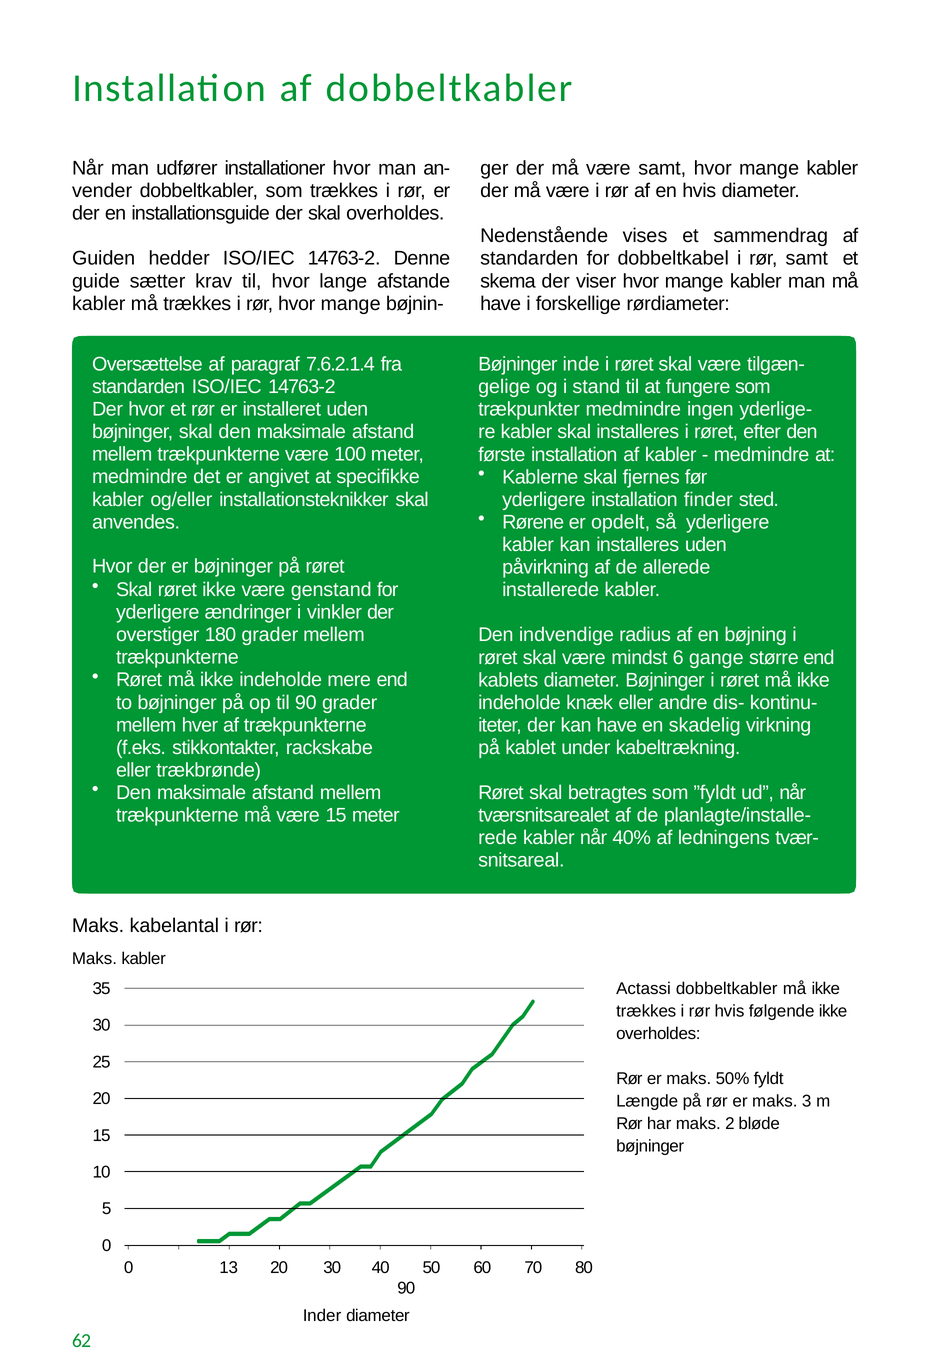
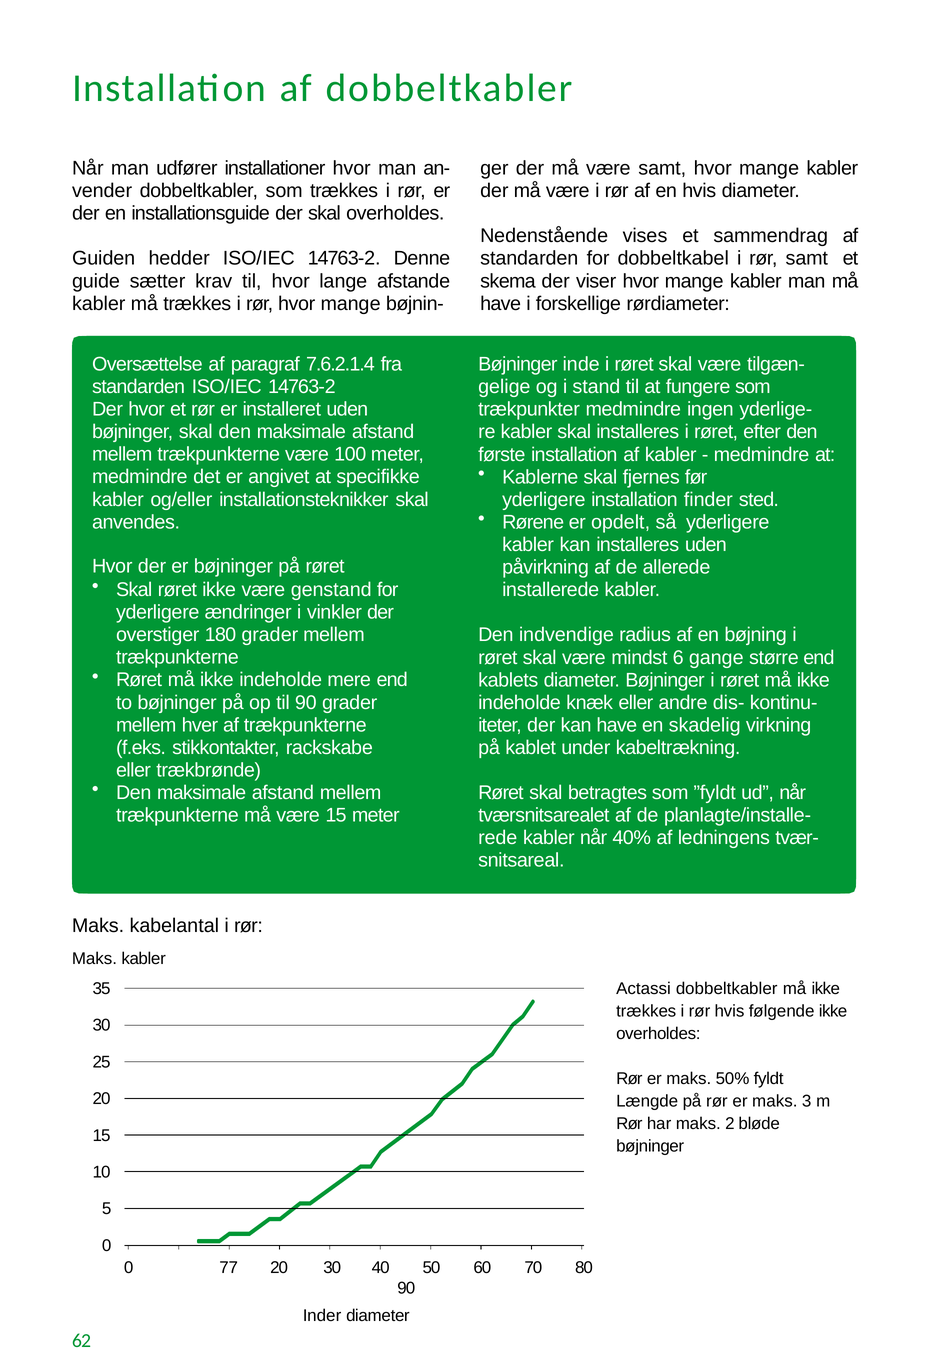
13: 13 -> 77 (229, 1268)
